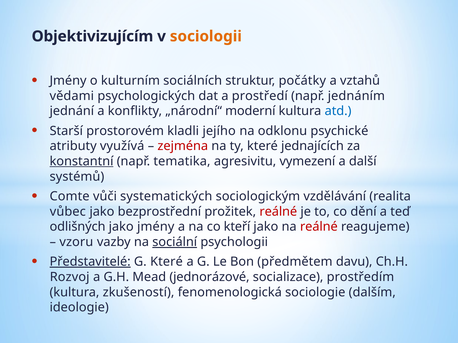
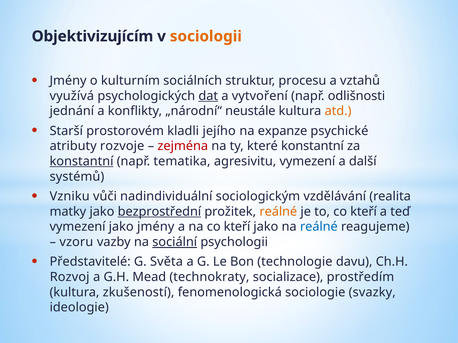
počátky: počátky -> procesu (302, 81)
vědami: vědami -> využívá (72, 96)
dat underline: none -> present (208, 96)
prostředí: prostředí -> vytvoření (260, 96)
jednáním: jednáním -> odlišnosti (356, 96)
moderní: moderní -> neustále (250, 111)
atd colour: blue -> orange (338, 111)
odklonu: odklonu -> expanze (283, 131)
využívá: využívá -> rozvoje (122, 146)
které jednajících: jednajících -> konstantní (313, 146)
Comte: Comte -> Vzniku (70, 197)
systematických: systematických -> nadindividuální (166, 197)
vůbec: vůbec -> matky (68, 212)
bezprostřední underline: none -> present (159, 212)
reálné colour: red -> orange (278, 212)
to co dění: dění -> kteří (364, 212)
odlišných: odlišných -> vymezení (78, 227)
reálné colour: red -> blue (319, 227)
Představitelé underline: present -> none (90, 262)
G Které: Které -> Světa (166, 262)
předmětem: předmětem -> technologie (295, 262)
jednorázové: jednorázové -> technokraty (209, 277)
dalším: dalším -> svazky (372, 293)
